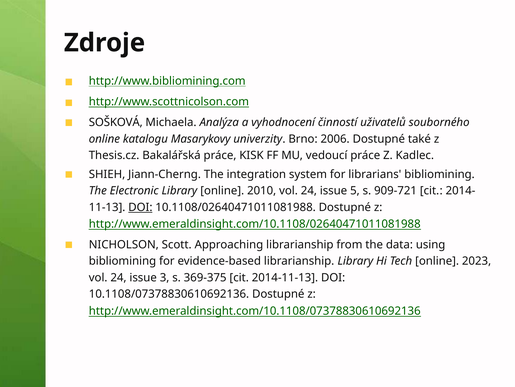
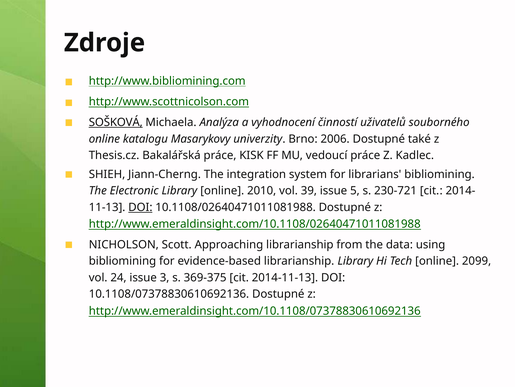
SOŠKOVÁ underline: none -> present (116, 122)
2010 vol 24: 24 -> 39 (309, 190)
909-721: 909-721 -> 230-721 (396, 190)
2023: 2023 -> 2099 (477, 261)
